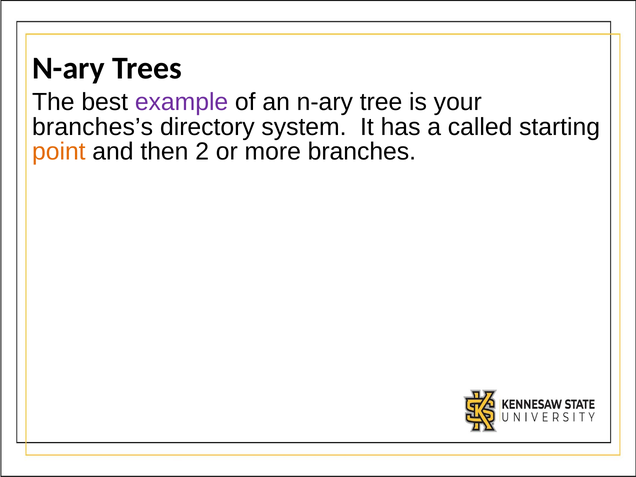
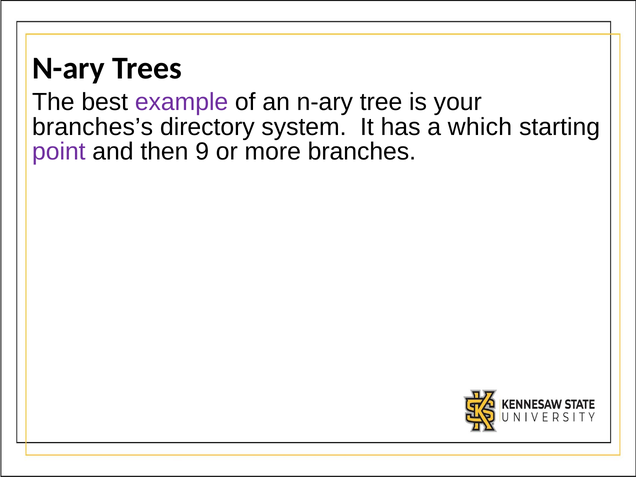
called: called -> which (480, 127)
point colour: orange -> purple (59, 152)
2: 2 -> 9 (202, 152)
